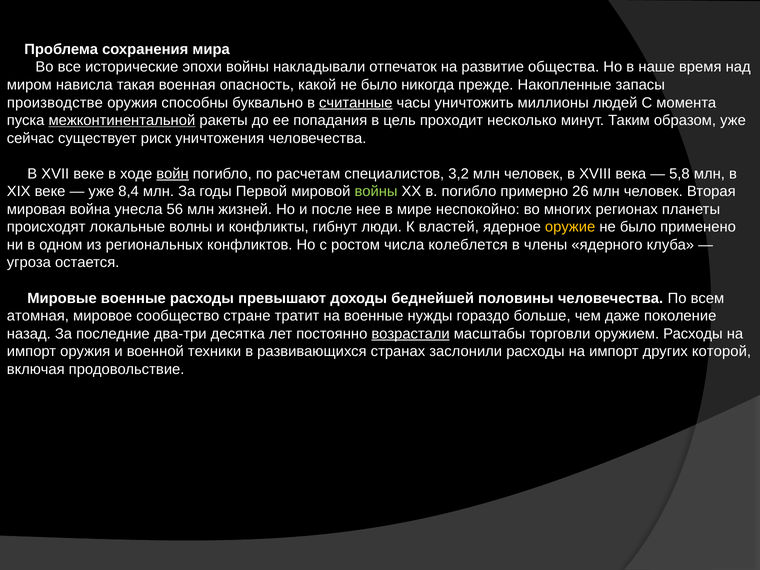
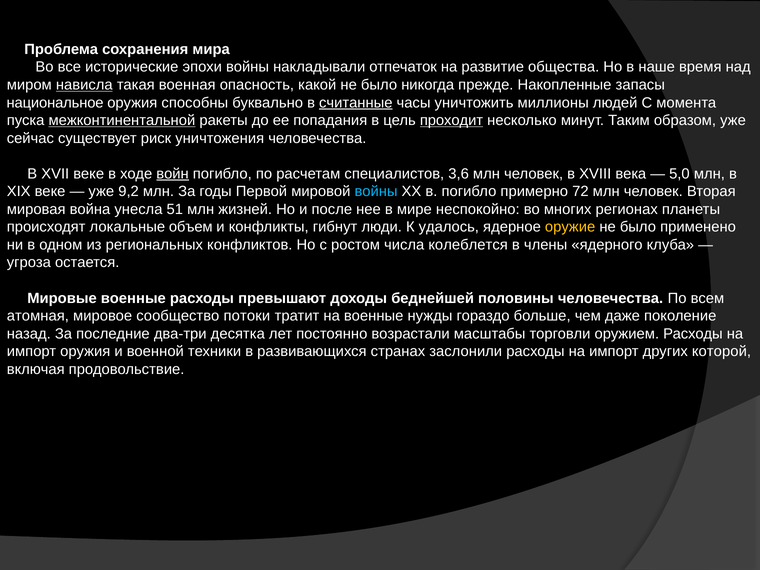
нависла underline: none -> present (84, 85)
производстве: производстве -> национальное (55, 103)
проходит underline: none -> present (451, 120)
3,2: 3,2 -> 3,6 (459, 174)
5,8: 5,8 -> 5,0 (679, 174)
8,4: 8,4 -> 9,2 (129, 191)
войны colour: light green -> light blue (376, 191)
26: 26 -> 72 (580, 191)
56: 56 -> 51 (175, 209)
волны: волны -> объем (191, 227)
властей: властей -> удалось (449, 227)
стране: стране -> потоки (247, 316)
возрастали underline: present -> none (411, 334)
